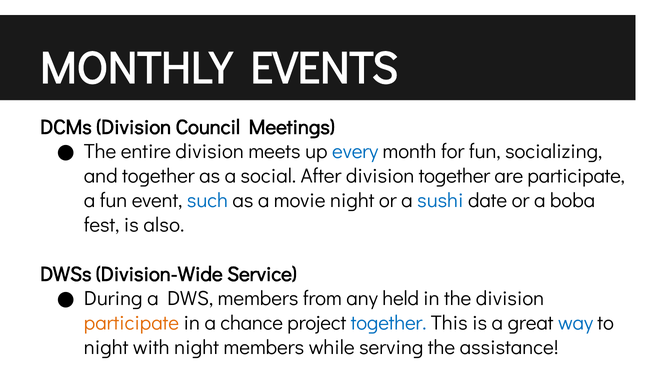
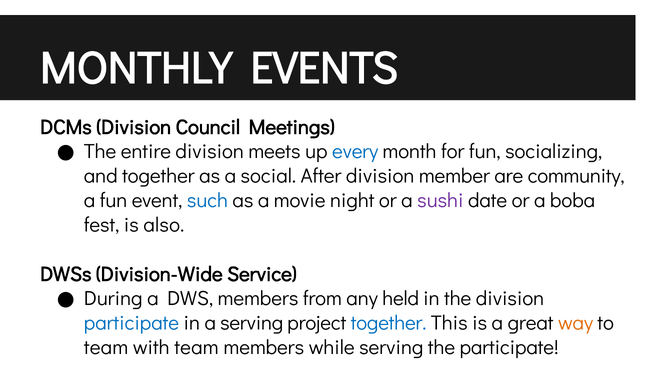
division together: together -> member (454, 176)
are participate: participate -> community (576, 176)
sushi colour: blue -> purple (440, 201)
participate colour: orange -> blue (131, 323)
a chance: chance -> serving (252, 323)
way colour: blue -> orange (576, 323)
night: night -> team (106, 348)
with night: night -> team (196, 348)
the assistance: assistance -> participate (509, 348)
